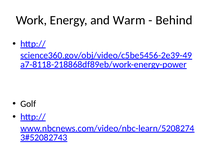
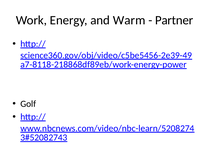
Behind: Behind -> Partner (174, 20)
